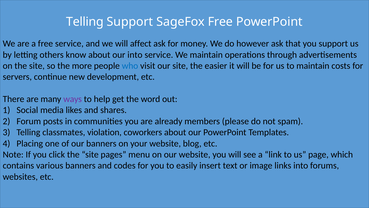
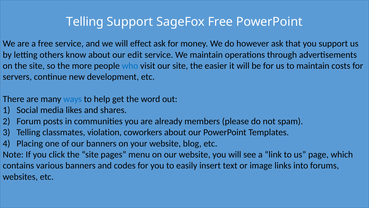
affect: affect -> effect (141, 44)
our into: into -> edit (135, 55)
ways colour: purple -> blue (73, 99)
